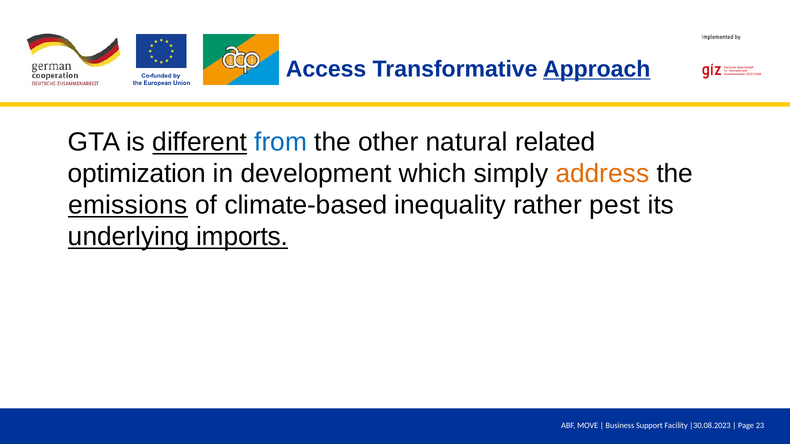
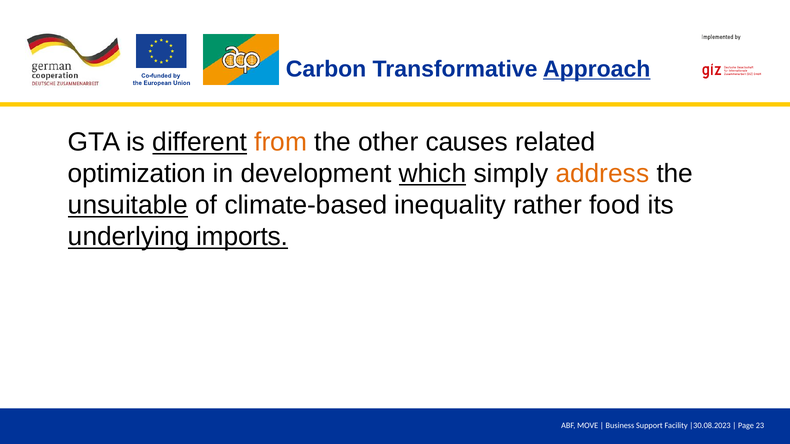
Access: Access -> Carbon (326, 69)
from colour: blue -> orange (281, 142)
natural: natural -> causes (467, 142)
which underline: none -> present (432, 174)
emissions: emissions -> unsuitable (128, 205)
pest: pest -> food (615, 205)
